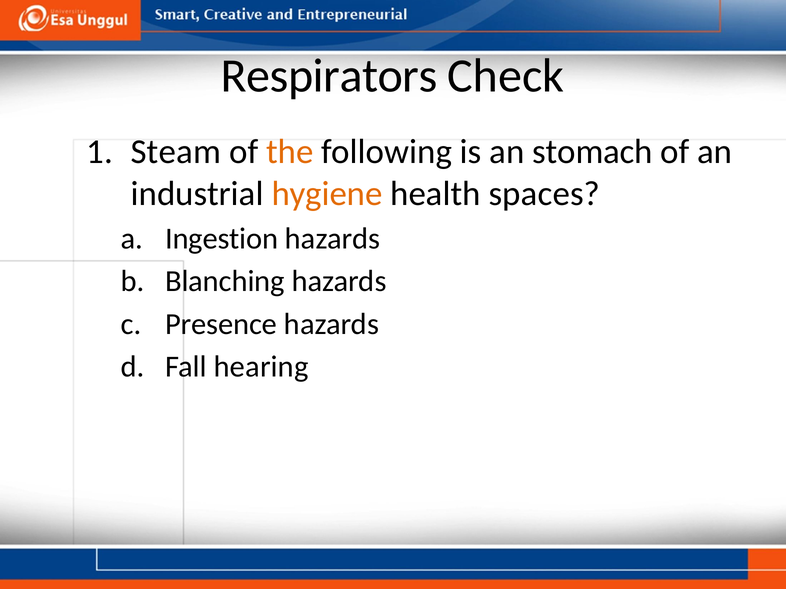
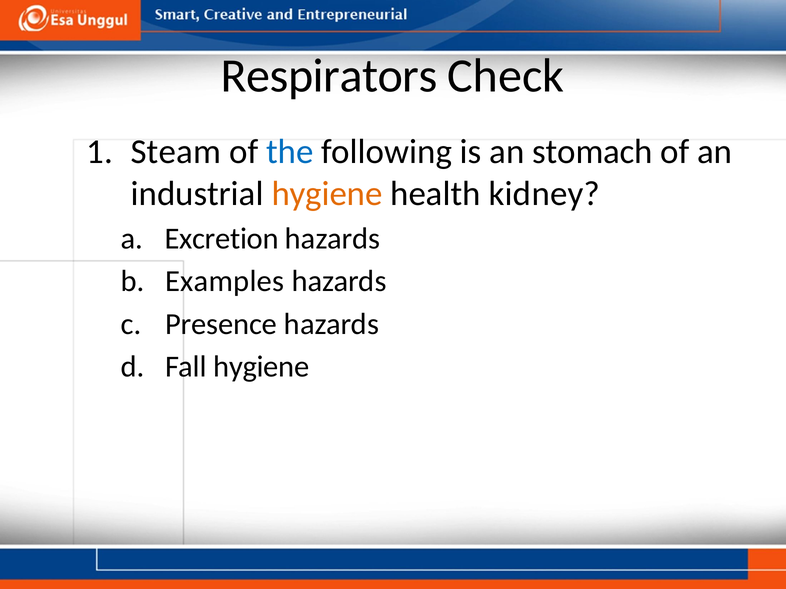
the colour: orange -> blue (290, 152)
spaces: spaces -> kidney (544, 194)
Ingestion: Ingestion -> Excretion (222, 239)
Blanching: Blanching -> Examples (225, 282)
Fall hearing: hearing -> hygiene (261, 367)
